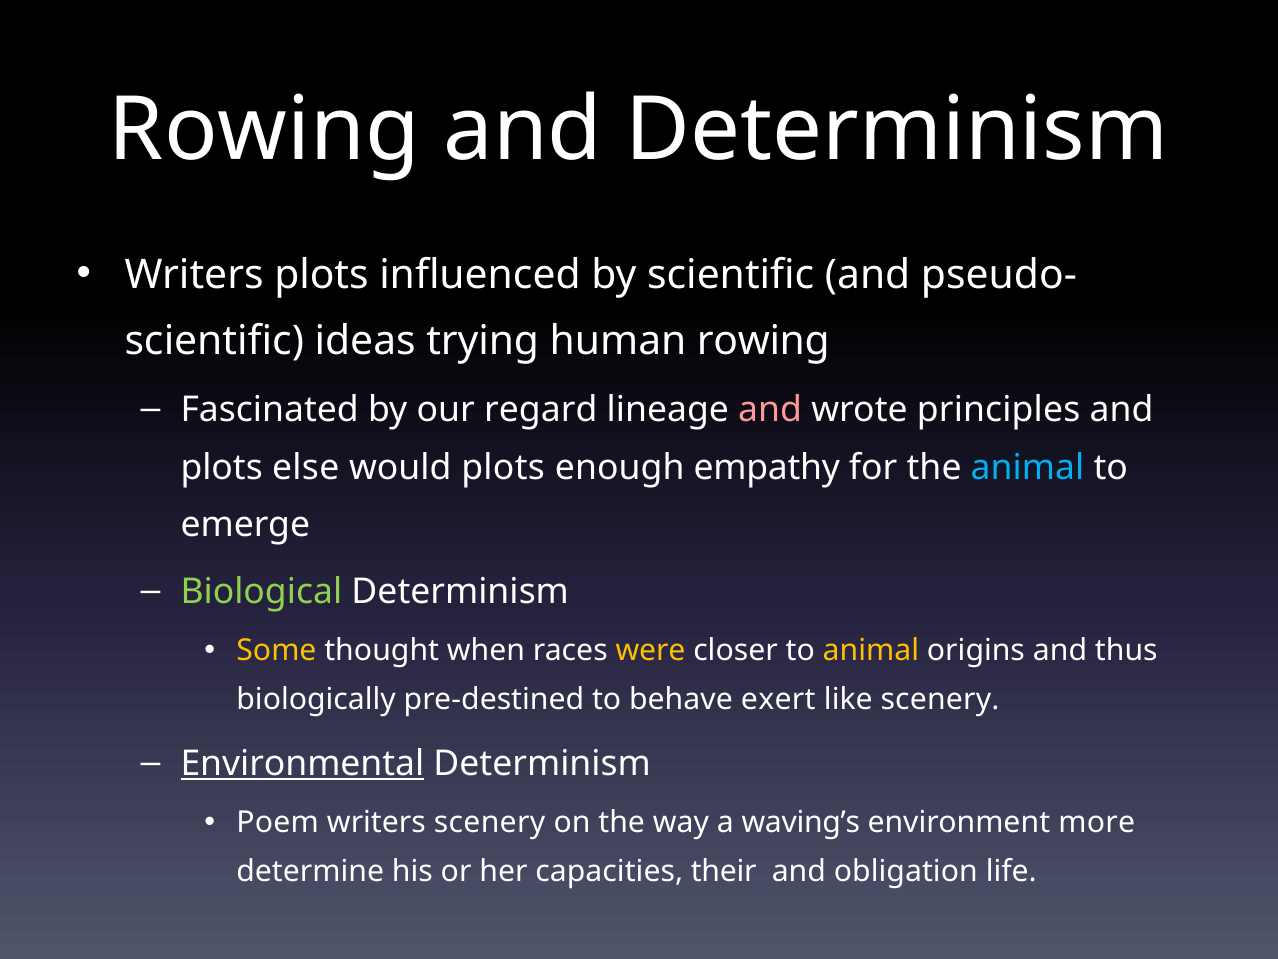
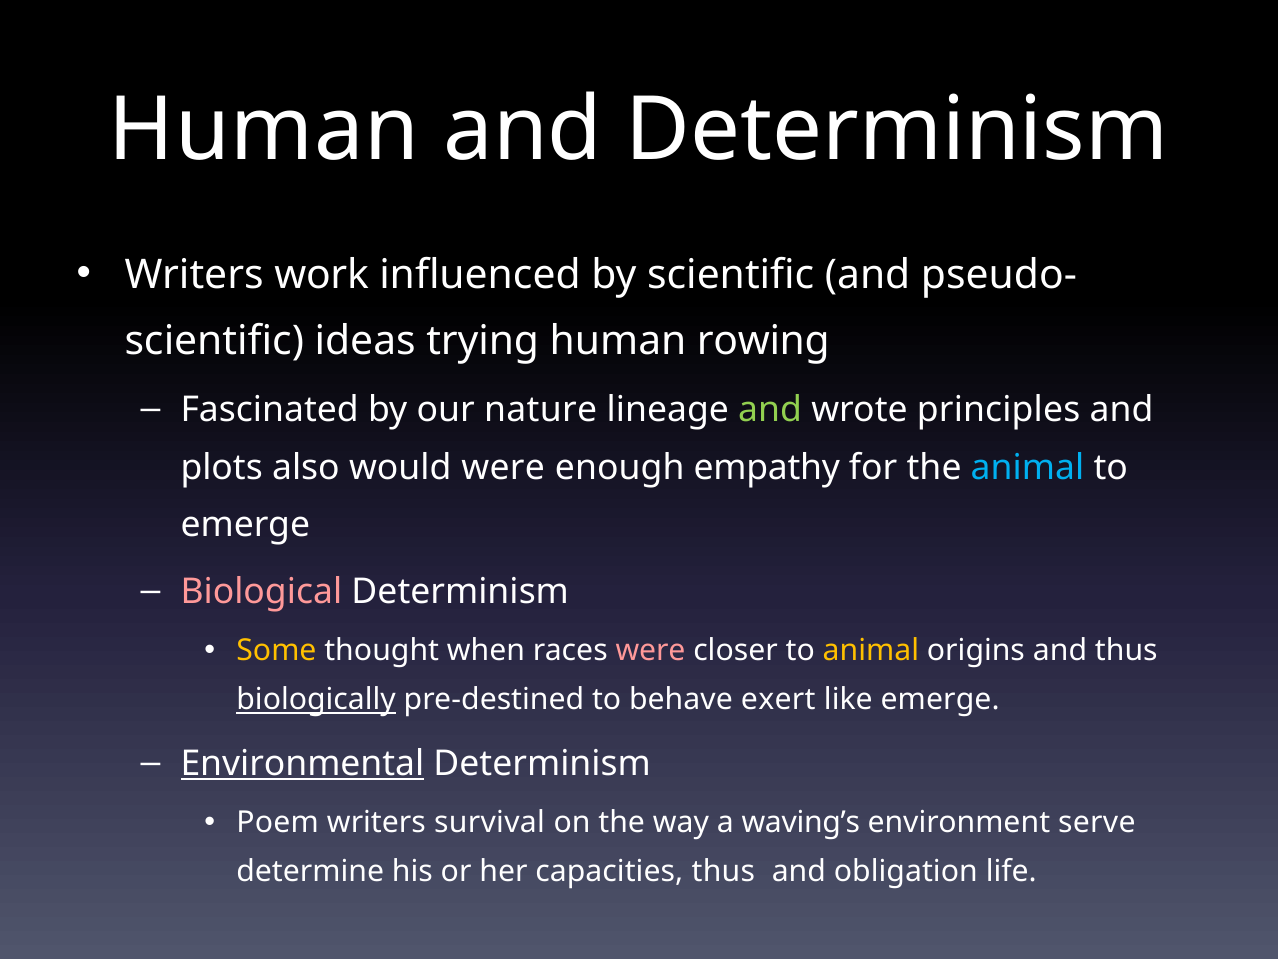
Rowing: Rowing -> Human (264, 130)
Writers plots: plots -> work (322, 274)
regard: regard -> nature (541, 410)
and colour: pink -> light green (770, 410)
else: else -> also (306, 467)
would plots: plots -> were (503, 467)
Biological colour: light green -> pink (261, 591)
were colour: yellow -> pink (651, 651)
biologically underline: none -> present (316, 700)
like scenery: scenery -> emerge (940, 700)
writers scenery: scenery -> survival (490, 823)
more: more -> serve (1097, 823)
capacities their: their -> thus (723, 871)
